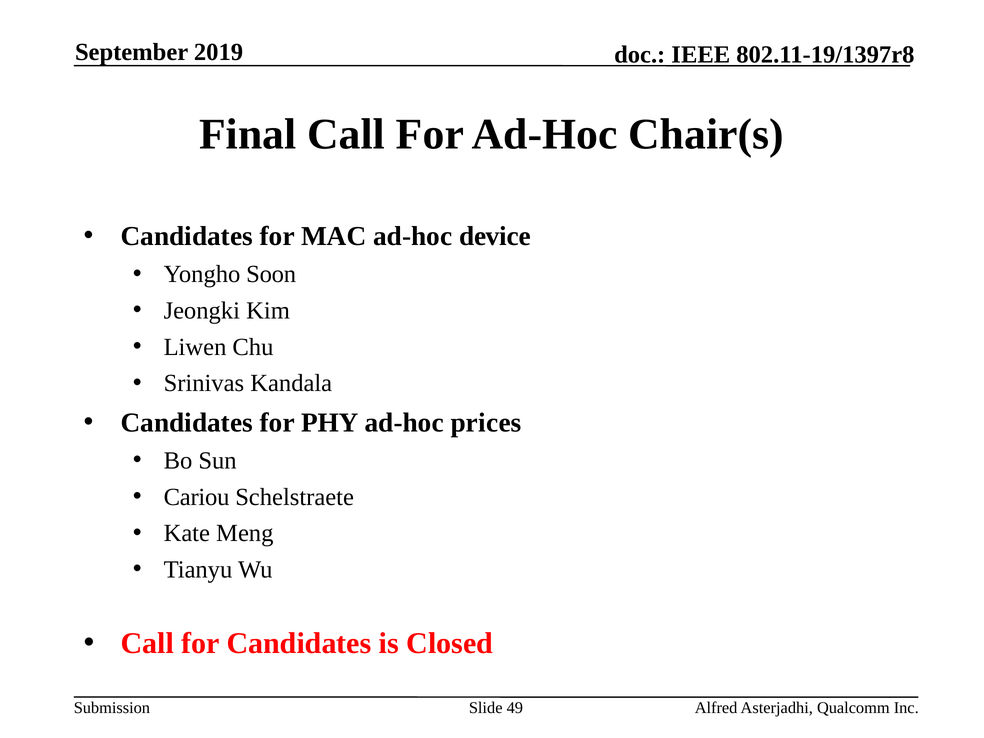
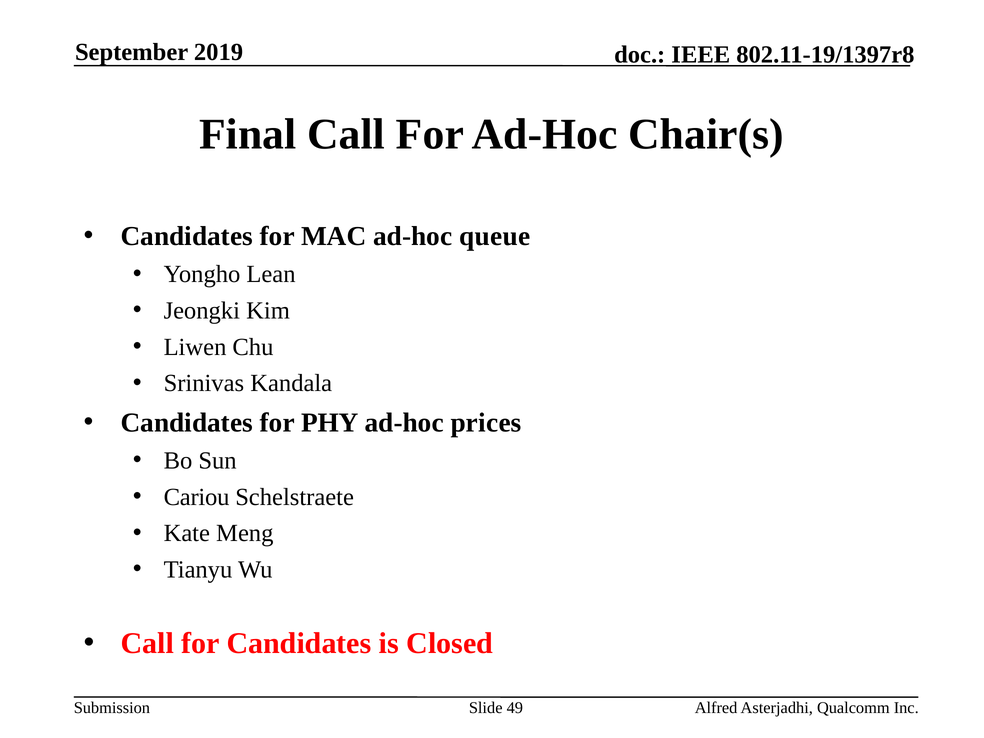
device: device -> queue (495, 236)
Soon: Soon -> Lean (271, 274)
